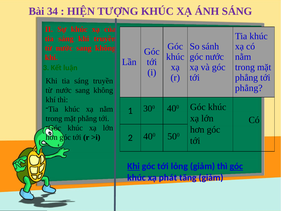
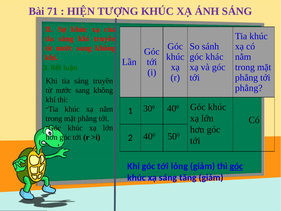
34: 34 -> 71 (53, 11)
góc nước: nước -> khác (215, 57)
Khi underline: present -> none (134, 166)
xạ phát: phát -> sáng (168, 177)
